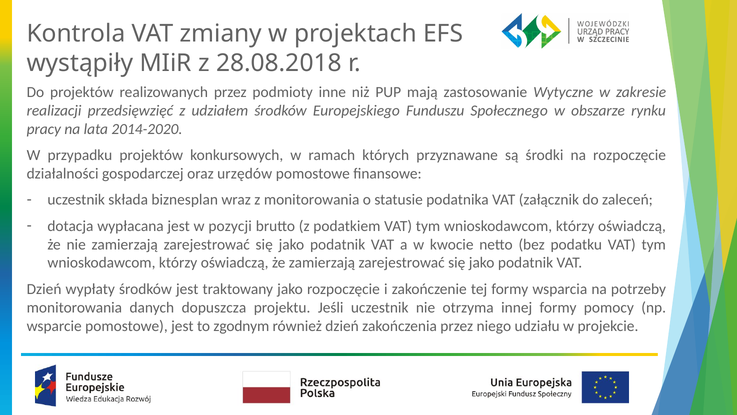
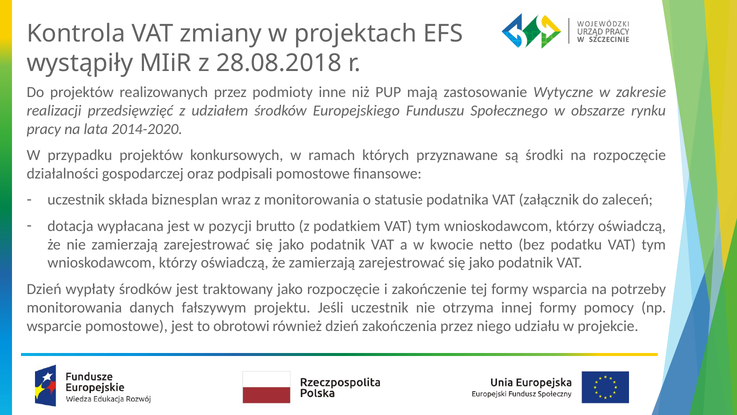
urzędów: urzędów -> podpisali (245, 174)
dopuszcza: dopuszcza -> fałszywym (214, 307)
zgodnym: zgodnym -> obrotowi (241, 326)
